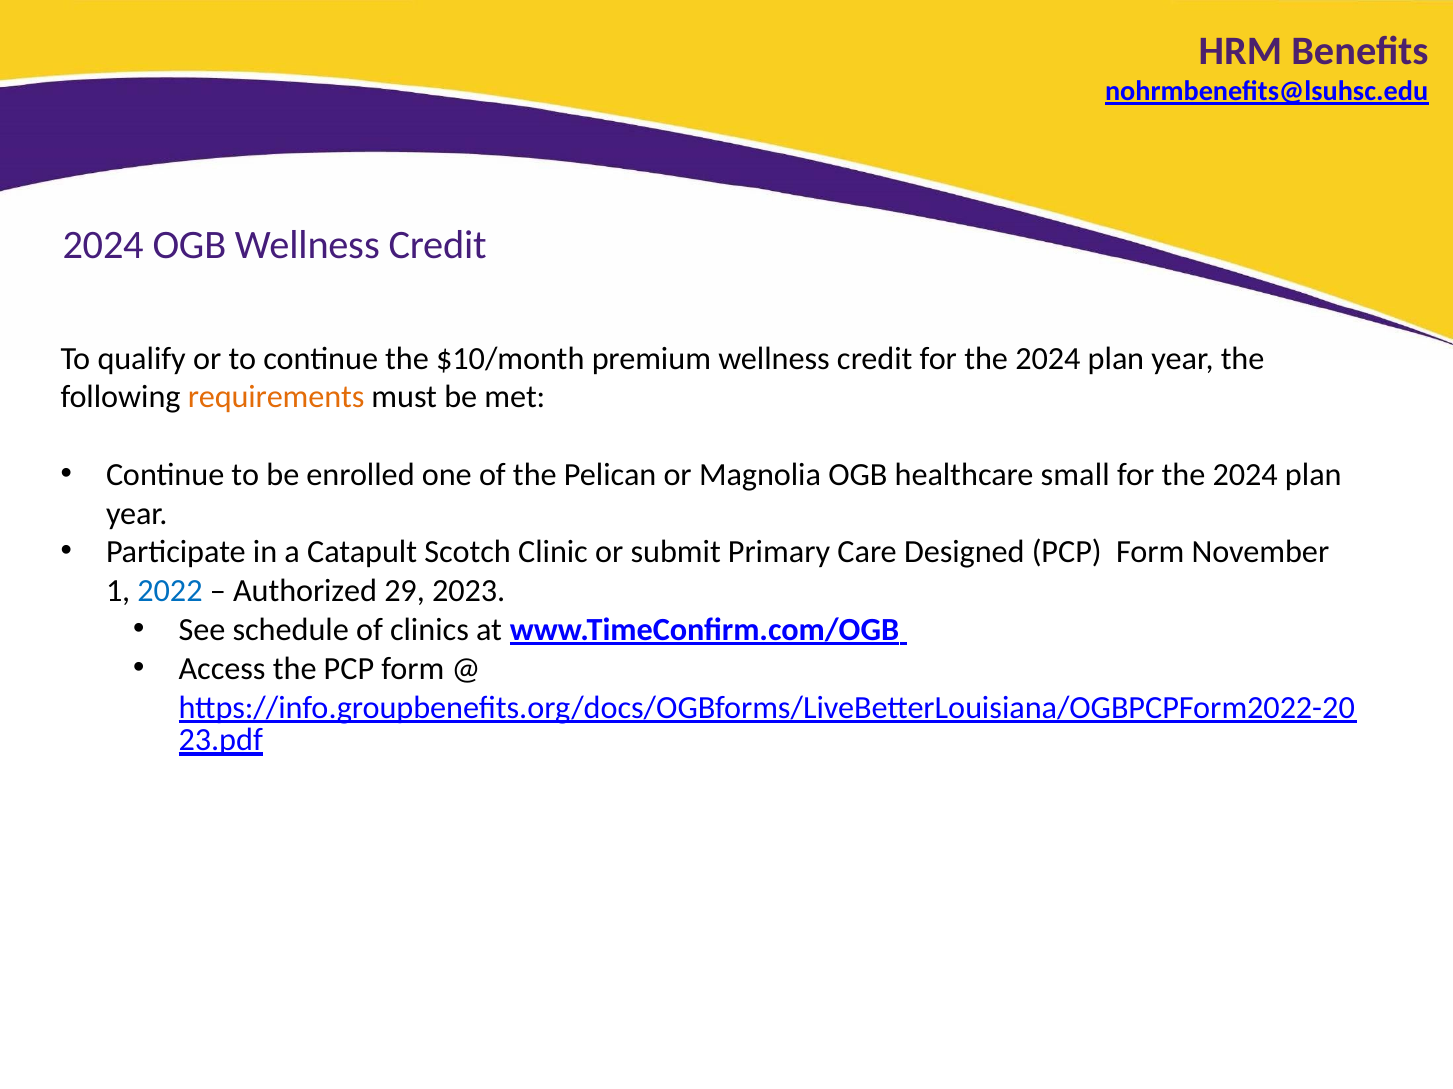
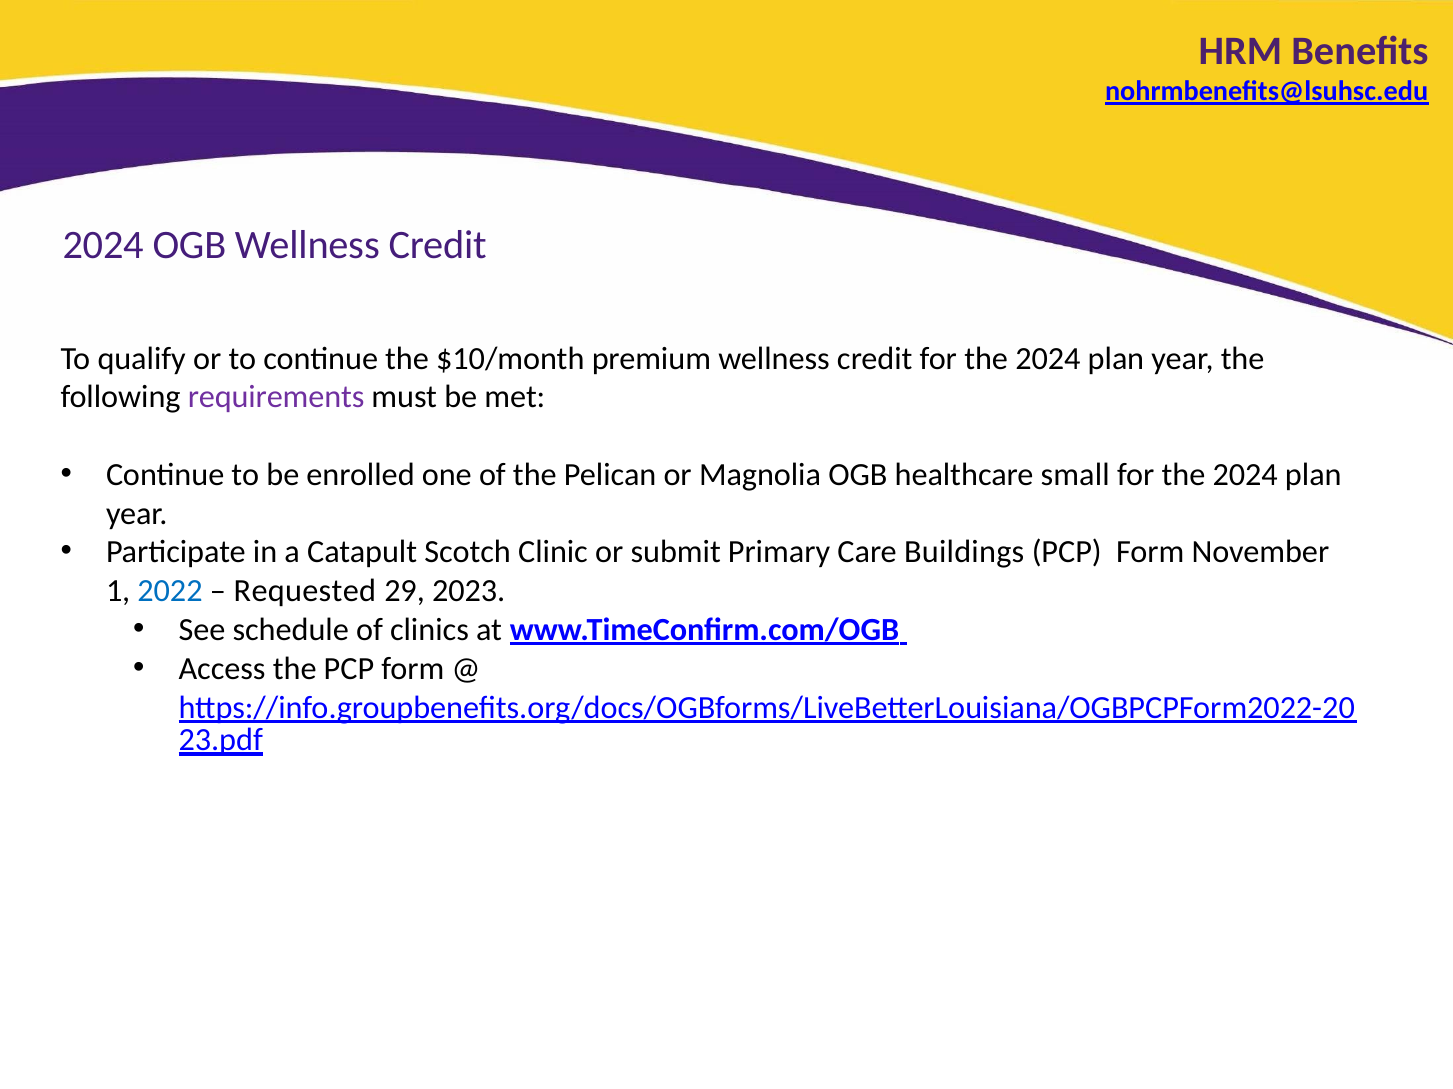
requirements colour: orange -> purple (276, 398)
Designed: Designed -> Buildings (964, 552)
Authorized: Authorized -> Requested (305, 591)
